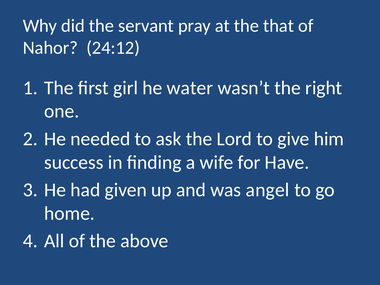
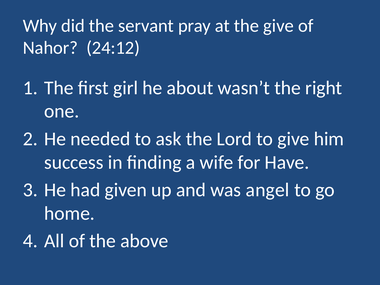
the that: that -> give (279, 26)
water: water -> about (190, 88)
